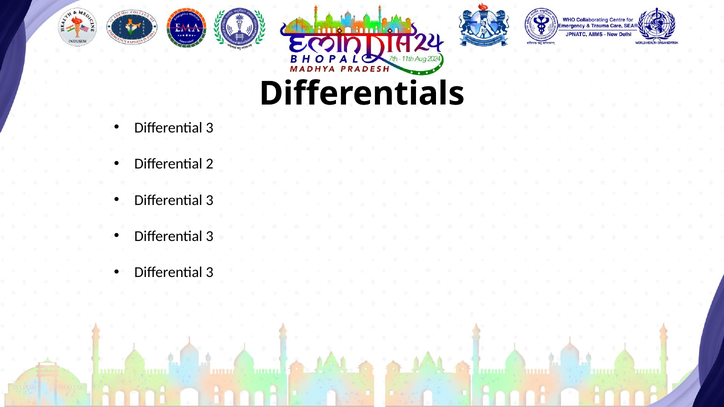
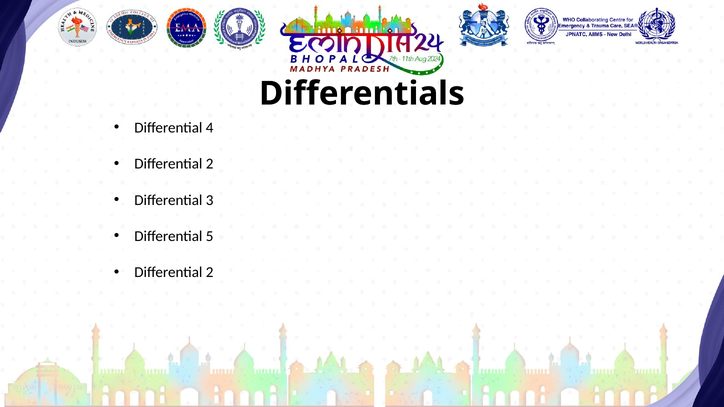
3: 3 -> 4 (210, 128)
3: 3 -> 5 (210, 236)
3: 3 -> 2 (210, 273)
